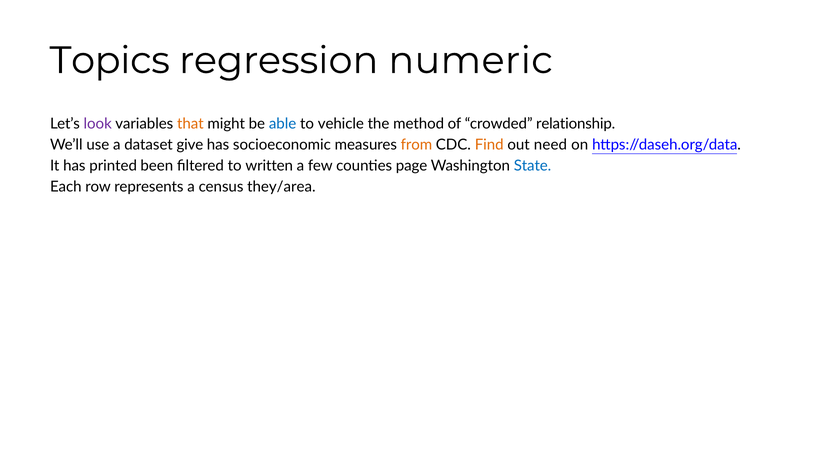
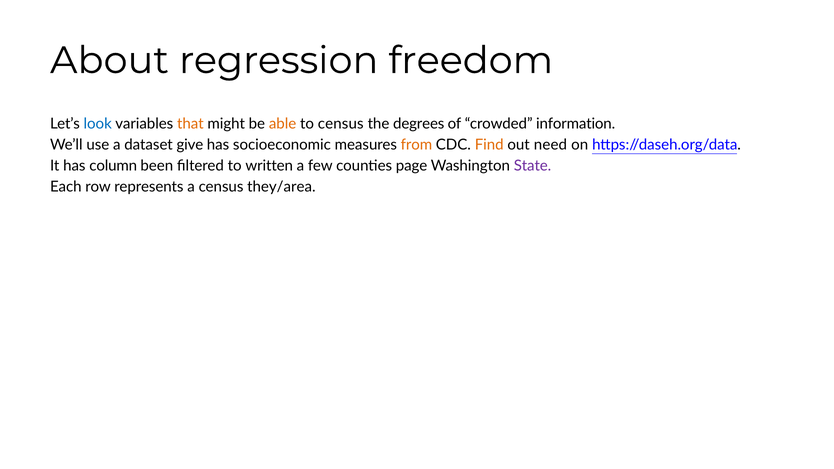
Topics: Topics -> About (109, 61)
numeric: numeric -> freedom (471, 61)
look colour: purple -> blue (98, 124)
able colour: blue -> orange (283, 124)
to vehicle: vehicle -> census (341, 124)
method: method -> degrees (419, 124)
relationship: relationship -> information (576, 124)
printed: printed -> column (113, 166)
State colour: blue -> purple (532, 166)
